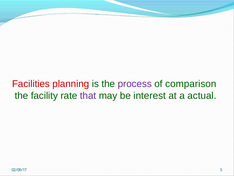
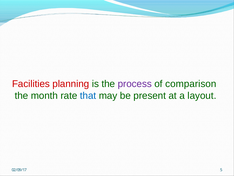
facility: facility -> month (44, 95)
that colour: purple -> blue (88, 95)
interest: interest -> present (150, 95)
actual: actual -> layout (202, 95)
